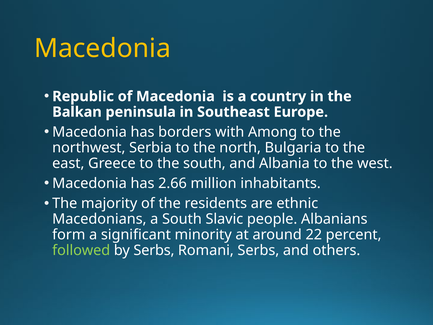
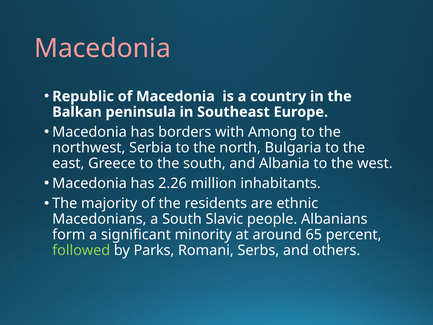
Macedonia colour: yellow -> pink (102, 48)
2.66: 2.66 -> 2.26 (173, 183)
22: 22 -> 65 (314, 235)
by Serbs: Serbs -> Parks (154, 250)
